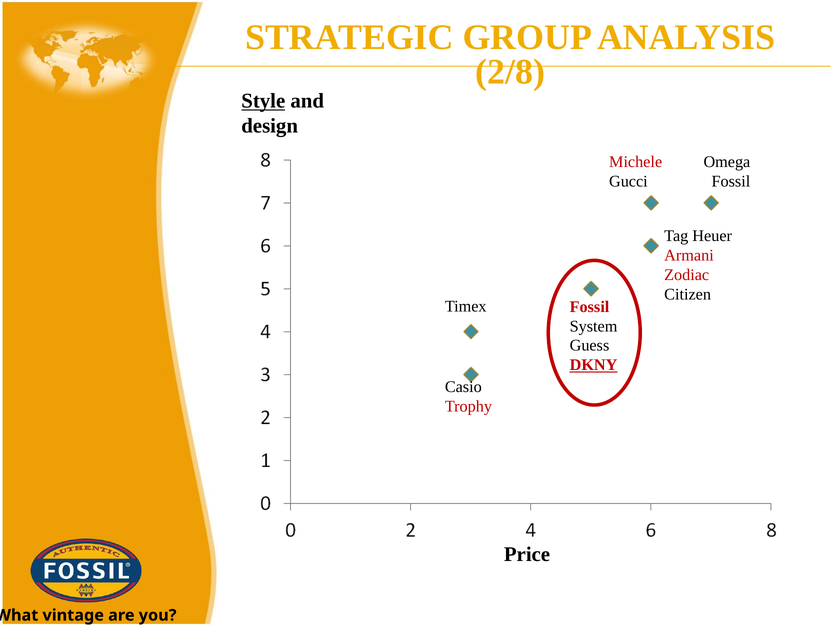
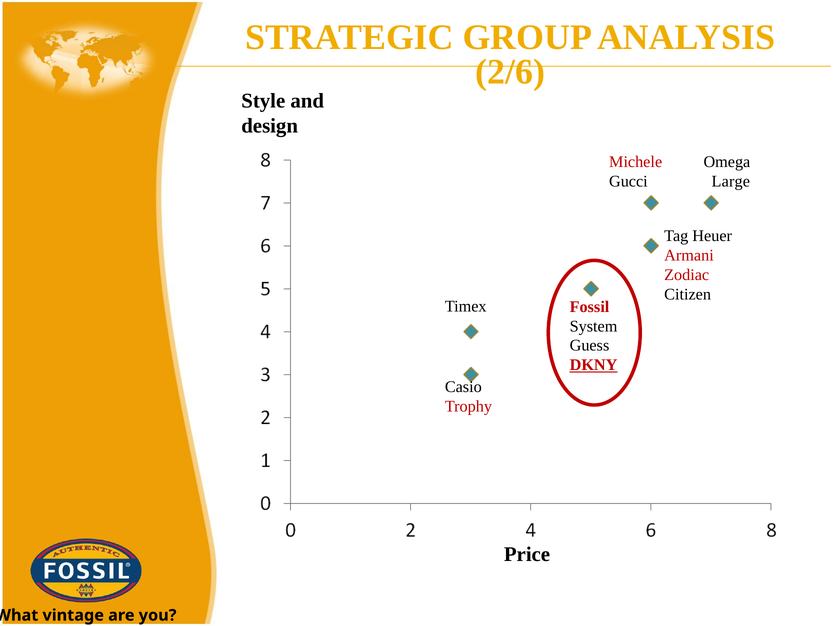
2/8: 2/8 -> 2/6 (510, 72)
Style underline: present -> none (263, 101)
Fossil: Fossil -> Large (731, 181)
